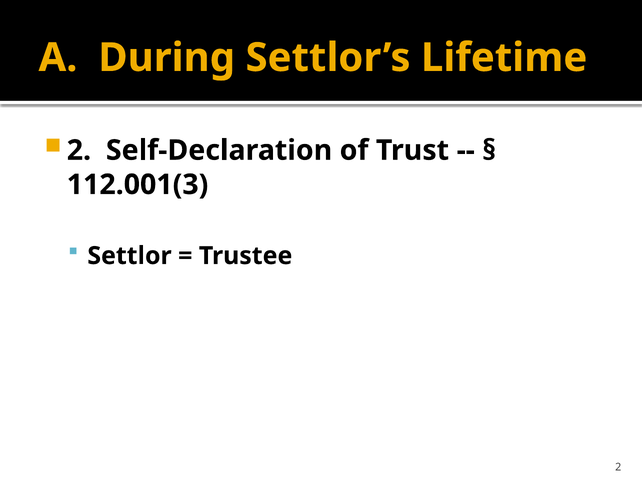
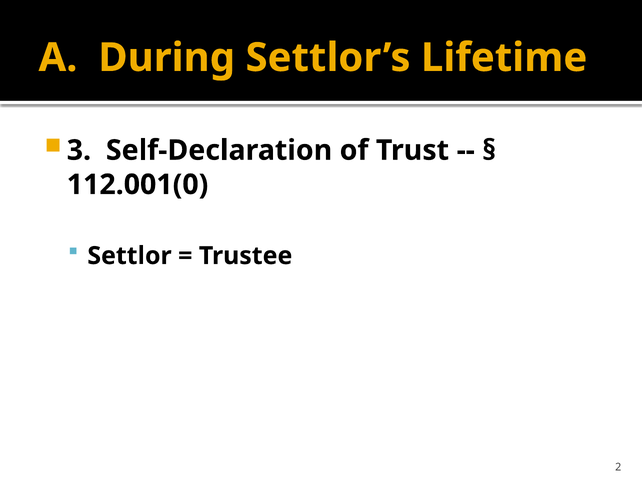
2: 2 -> 3 (79, 150)
112.001(3: 112.001(3 -> 112.001(0 (138, 184)
